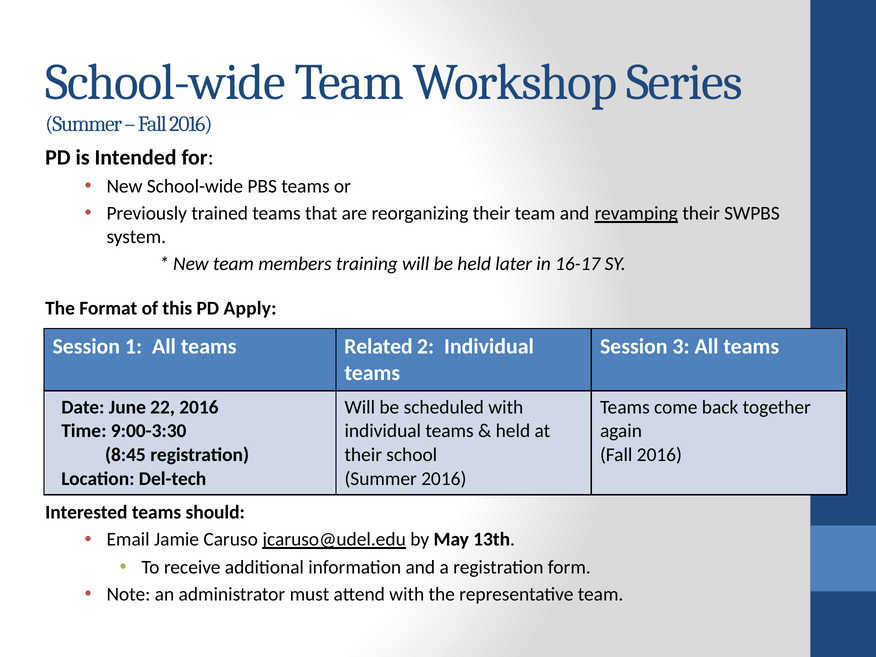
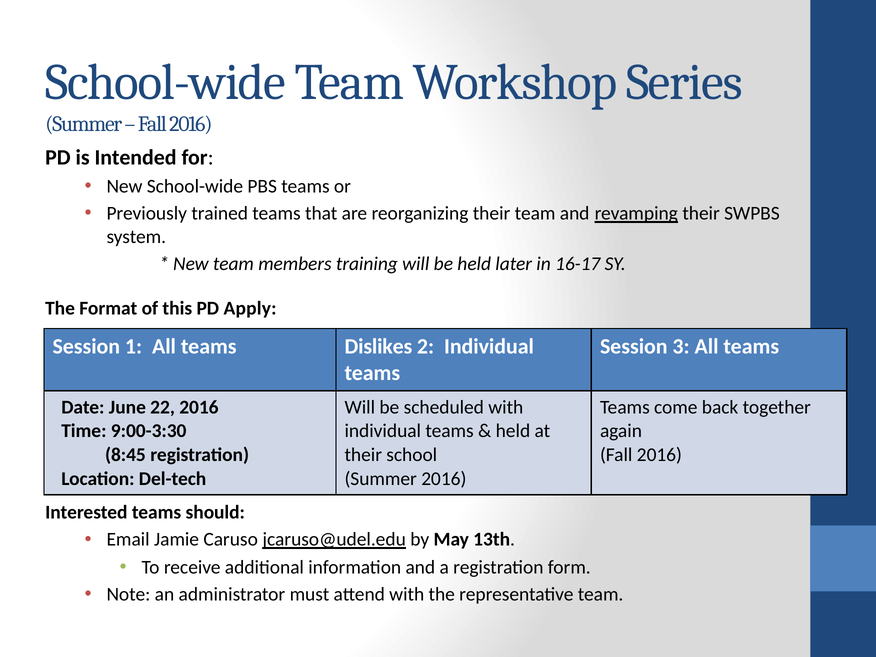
Related: Related -> Dislikes (378, 347)
